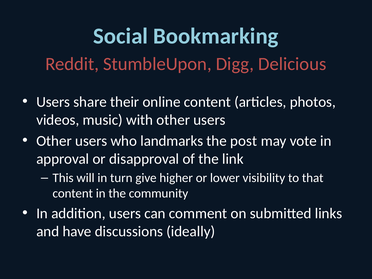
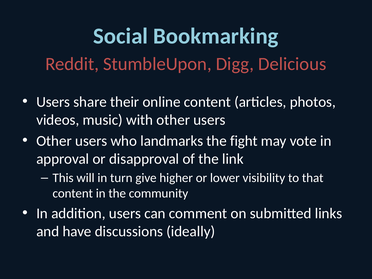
post: post -> fight (244, 141)
